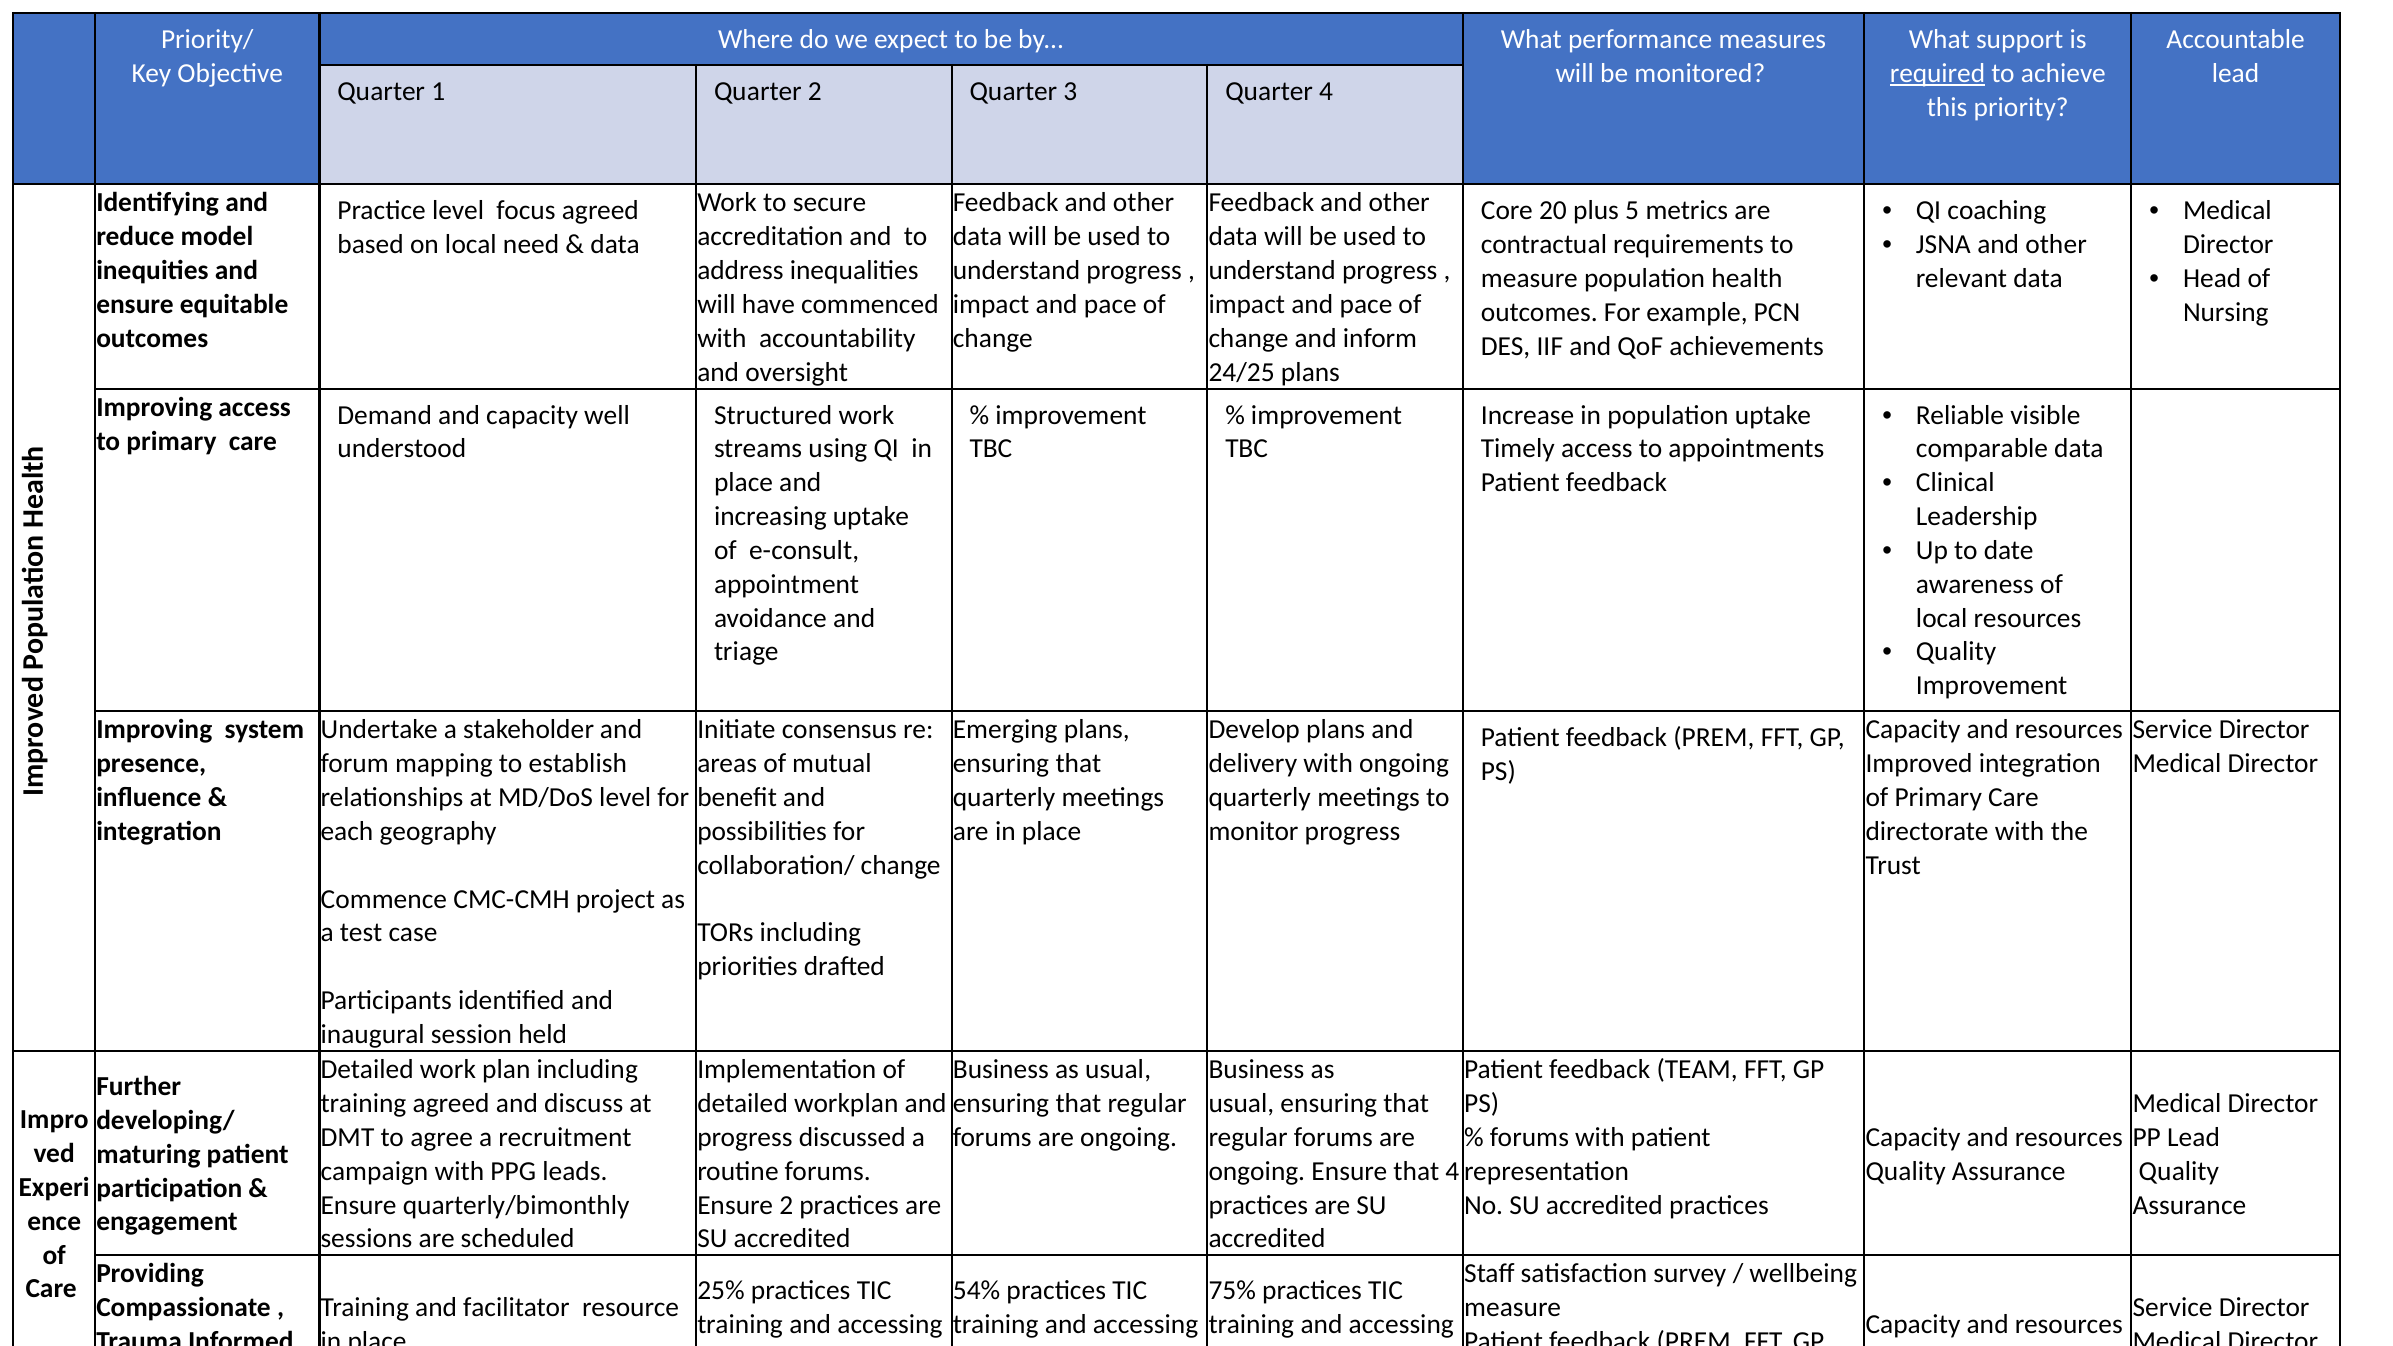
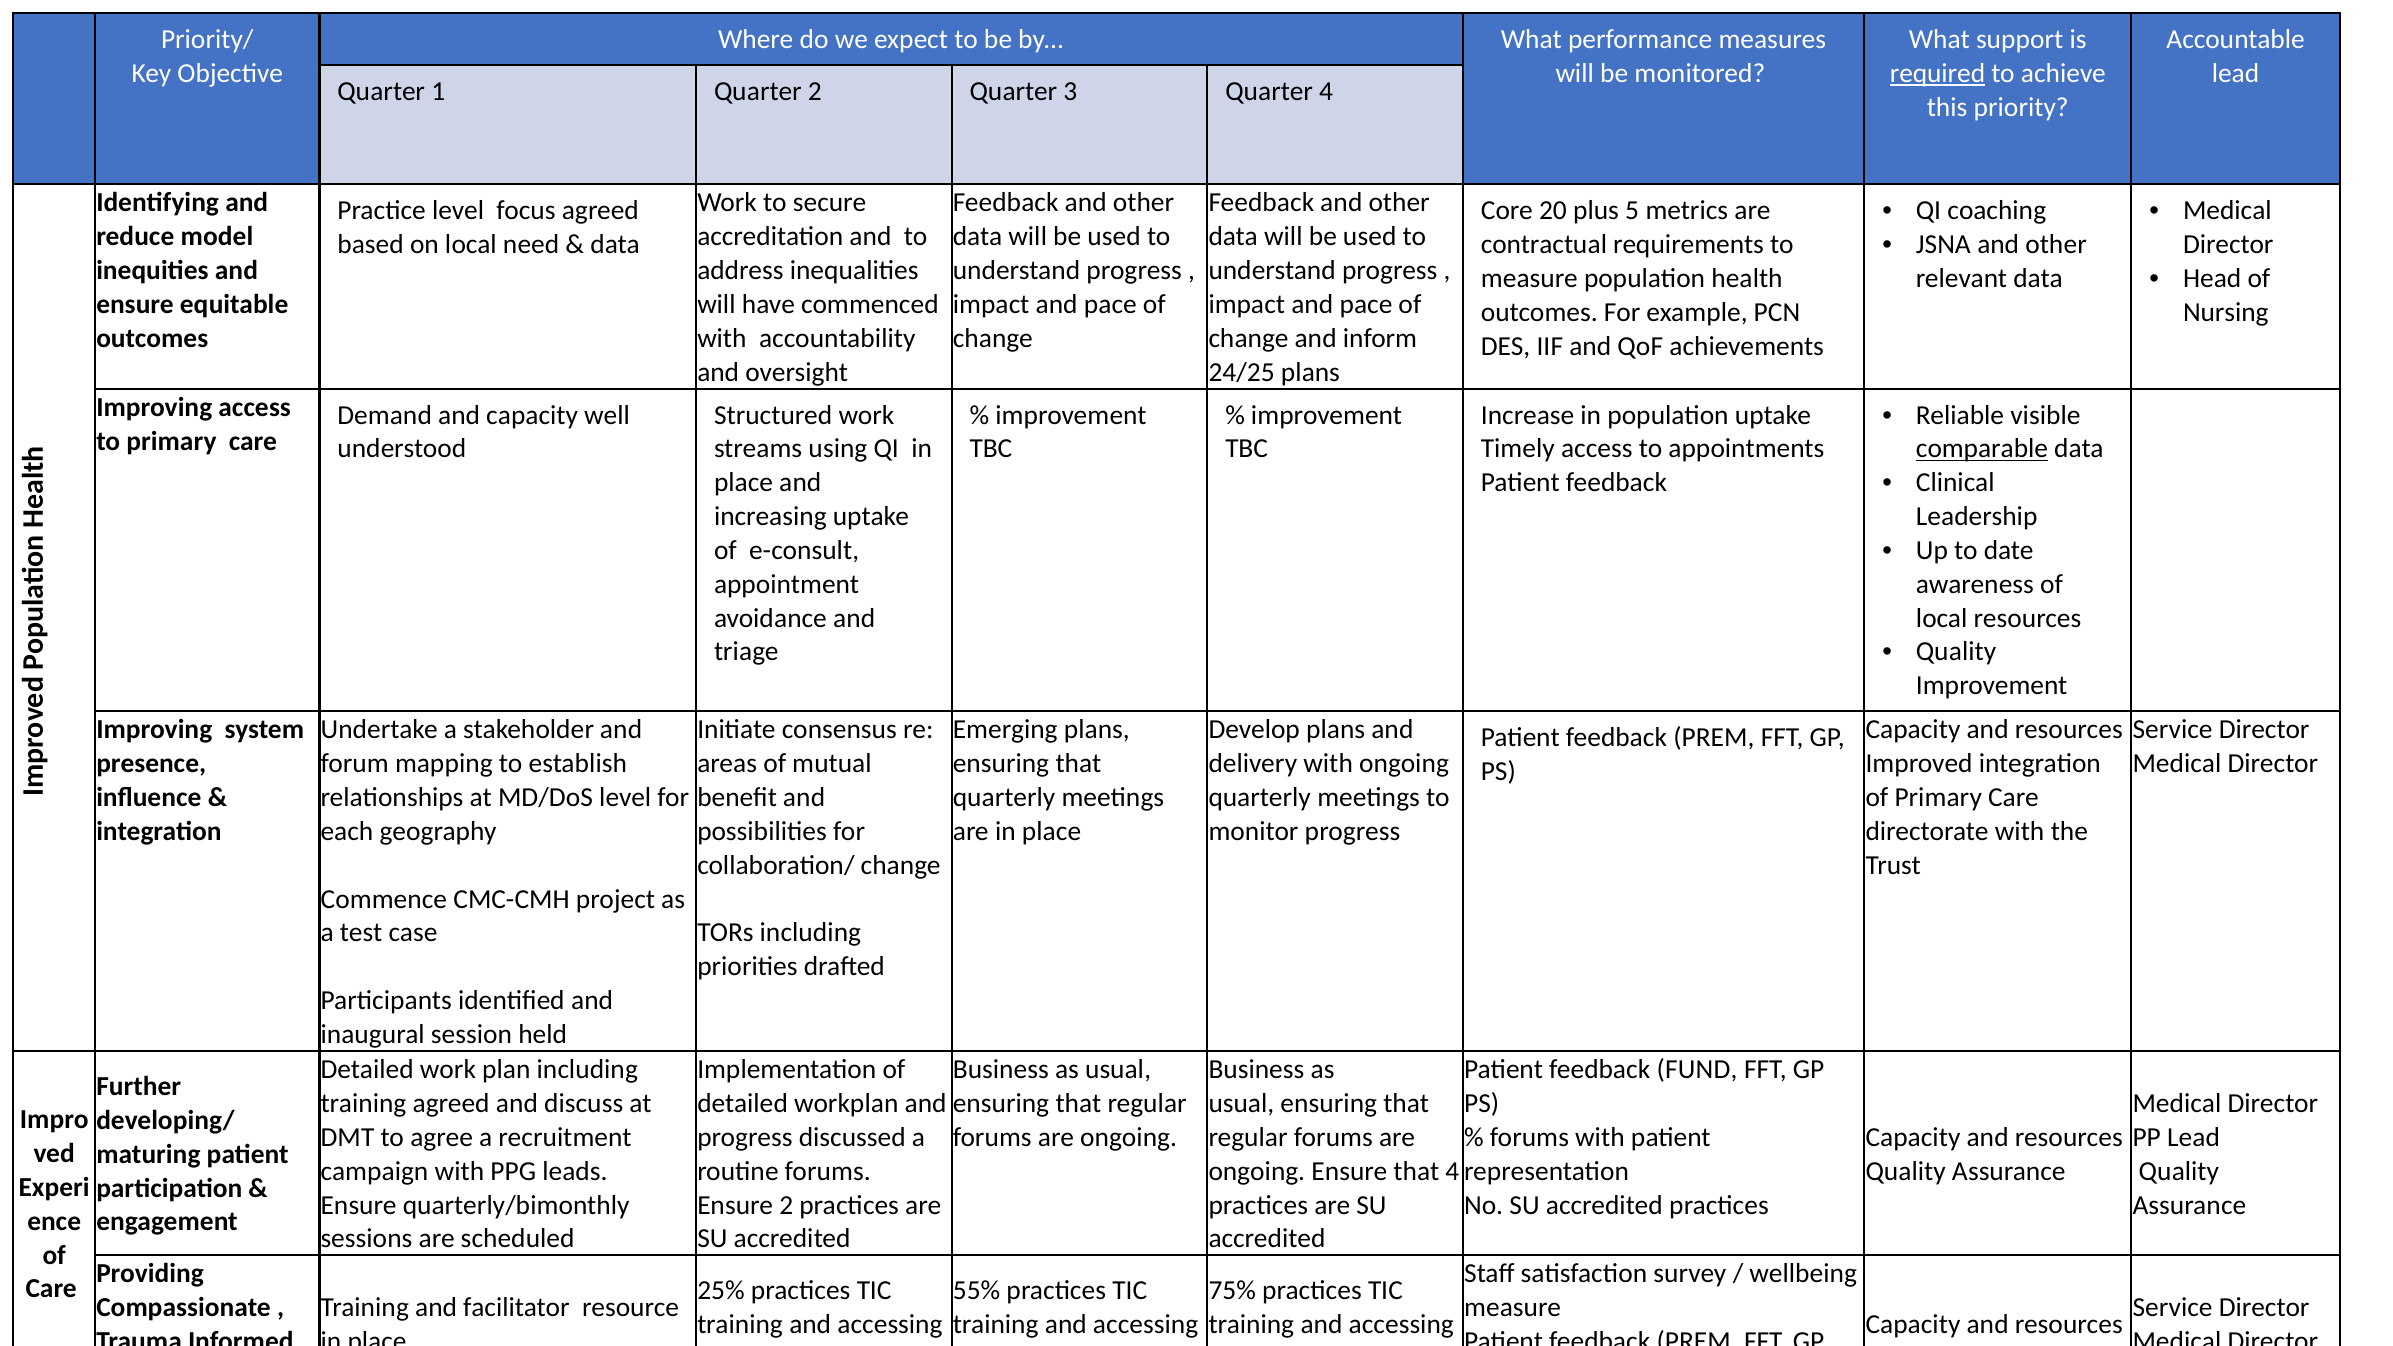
comparable underline: none -> present (1982, 449)
TEAM: TEAM -> FUND (1697, 1070)
54%: 54% -> 55% (977, 1291)
